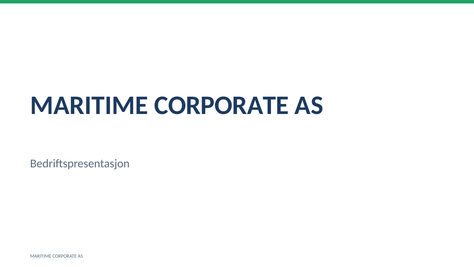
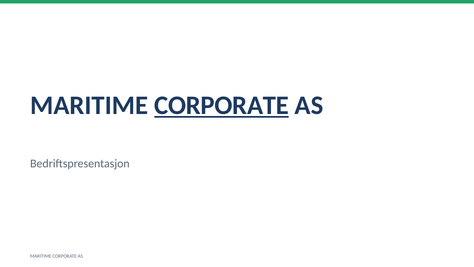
CORPORATE underline: none -> present (222, 105)
